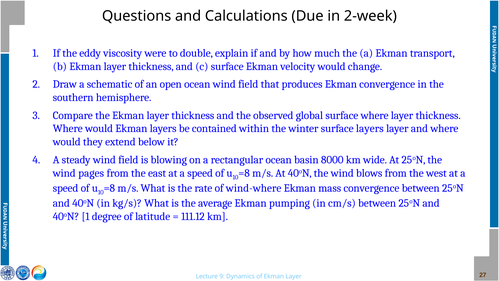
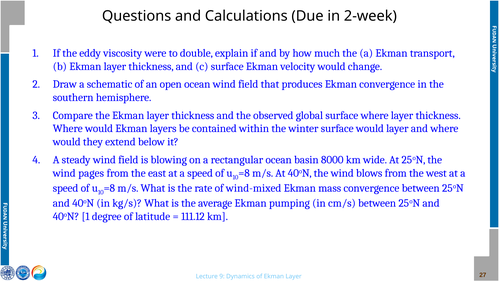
surface layers: layers -> would (370, 129)
wind-where: wind-where -> wind-mixed (254, 188)
